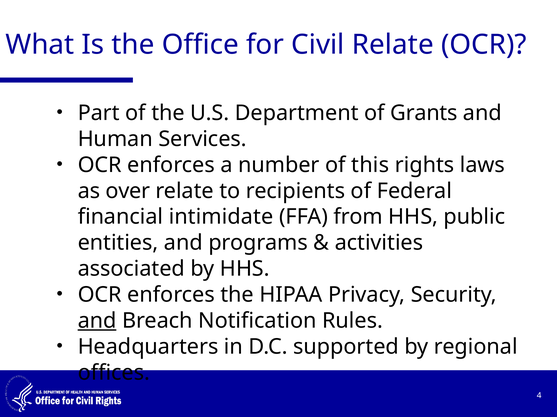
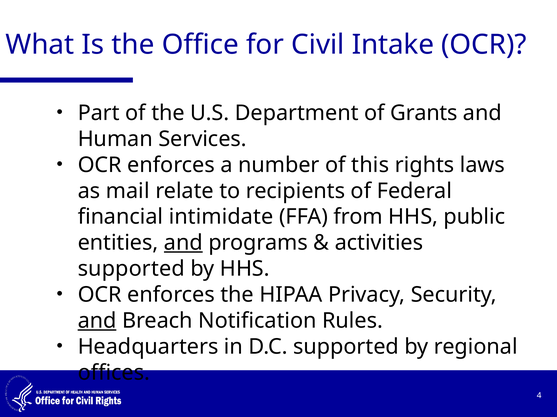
Civil Relate: Relate -> Intake (393, 45)
over: over -> mail (128, 191)
and underline: none -> present (183, 243)
associated: associated -> supported (131, 269)
